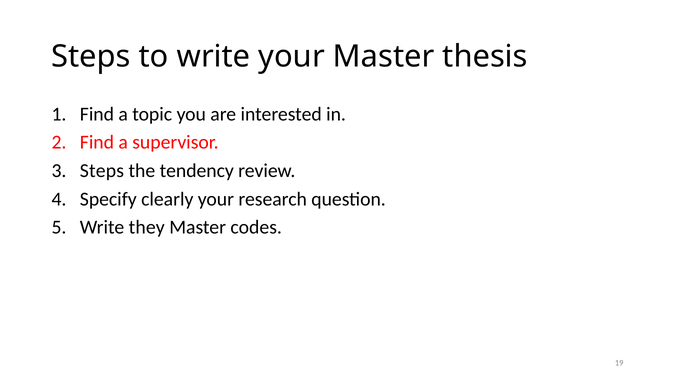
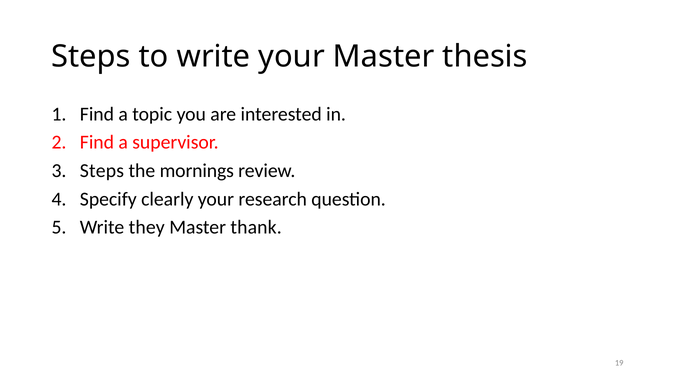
tendency: tendency -> mornings (197, 171)
codes: codes -> thank (256, 227)
